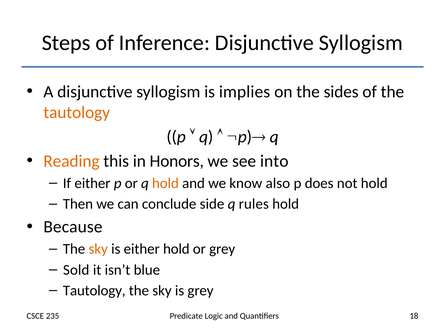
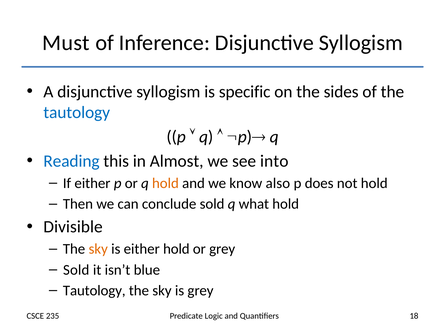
Steps: Steps -> Must (66, 43)
implies: implies -> specific (245, 92)
tautology colour: orange -> blue (77, 112)
Reading colour: orange -> blue (71, 161)
Honors: Honors -> Almost (177, 161)
conclude side: side -> sold (212, 204)
rules: rules -> what (254, 204)
Because: Because -> Divisible (73, 227)
